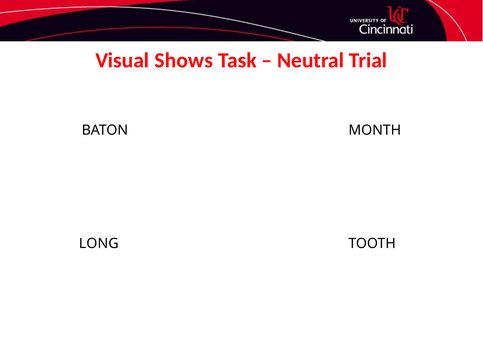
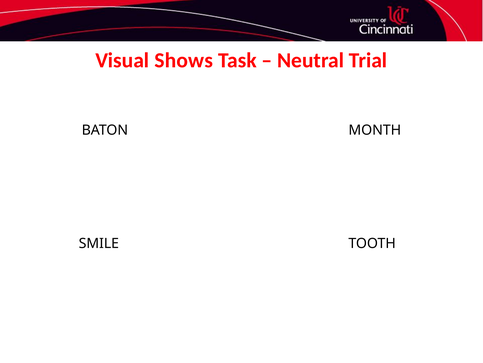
LONG: LONG -> SMILE (99, 243)
